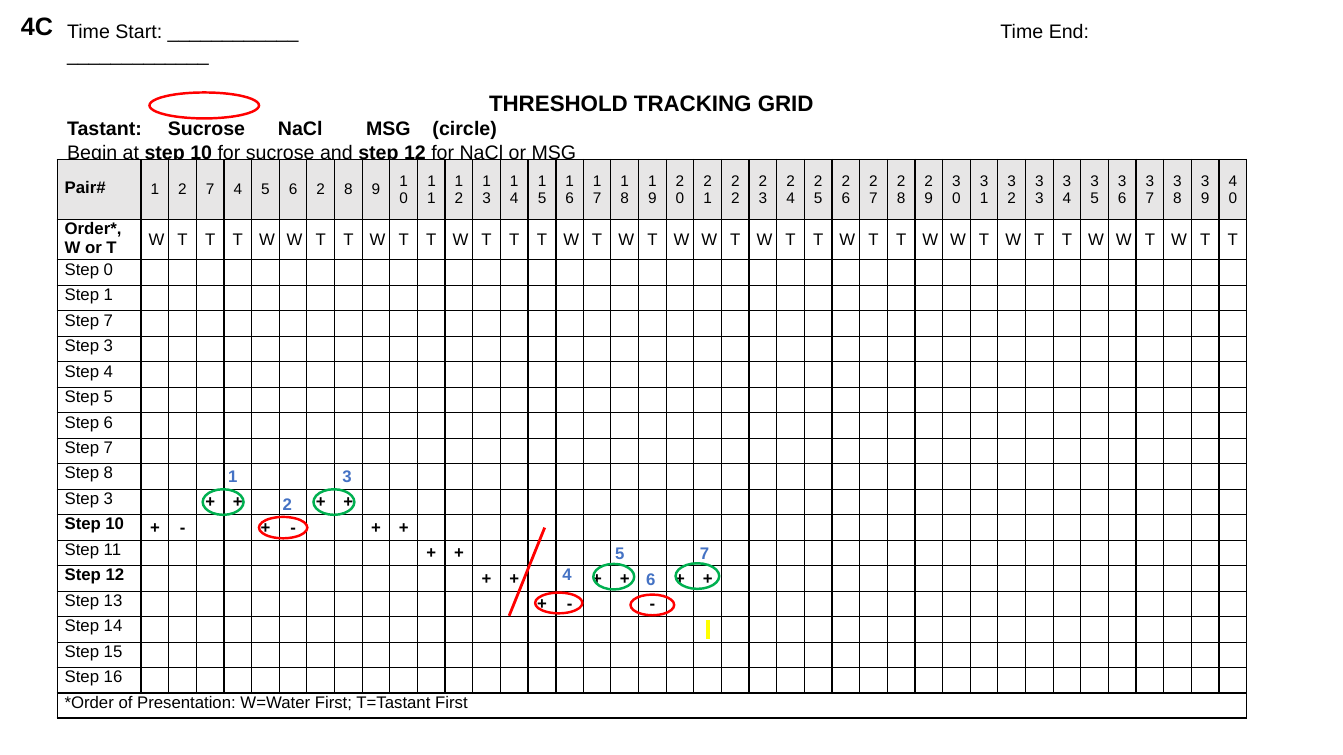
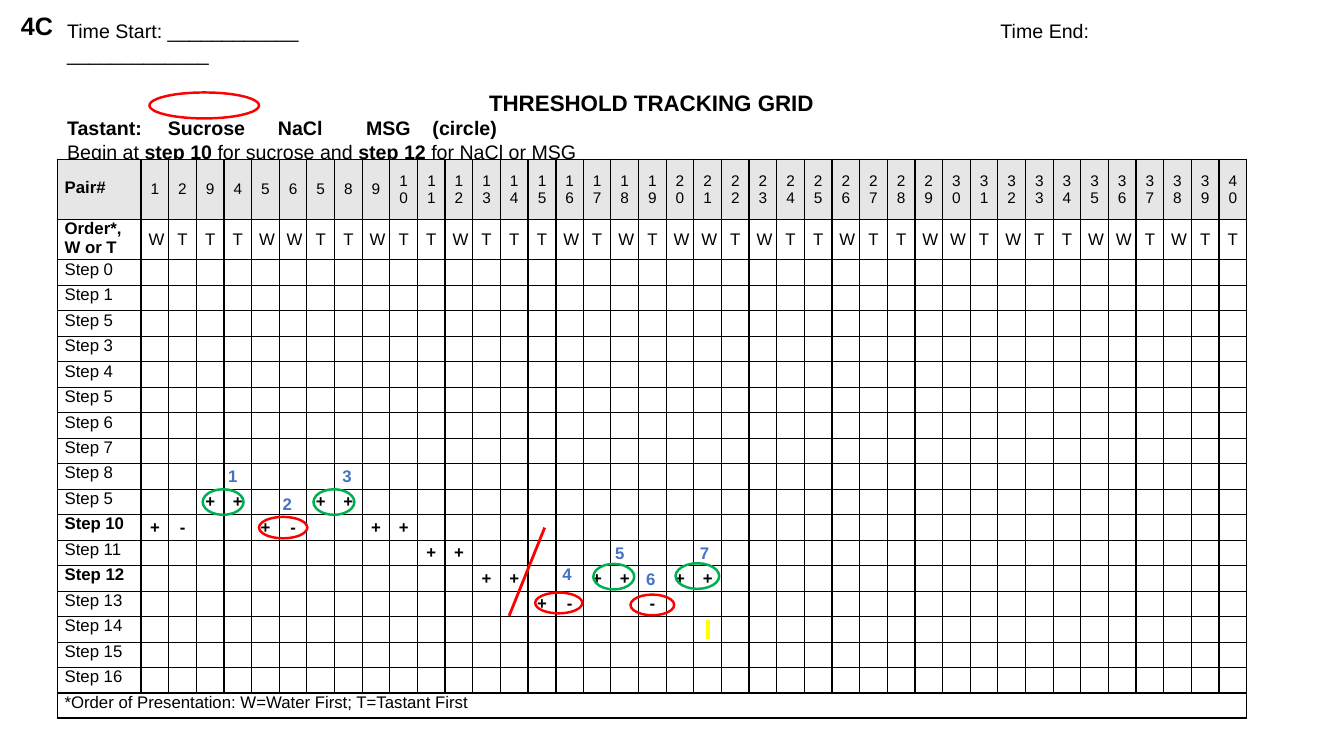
1 2 7: 7 -> 9 (210, 190)
5 6 2: 2 -> 5 (321, 190)
7: 7 -> 5 (108, 321)
3: 3 -> 5 (108, 499)
